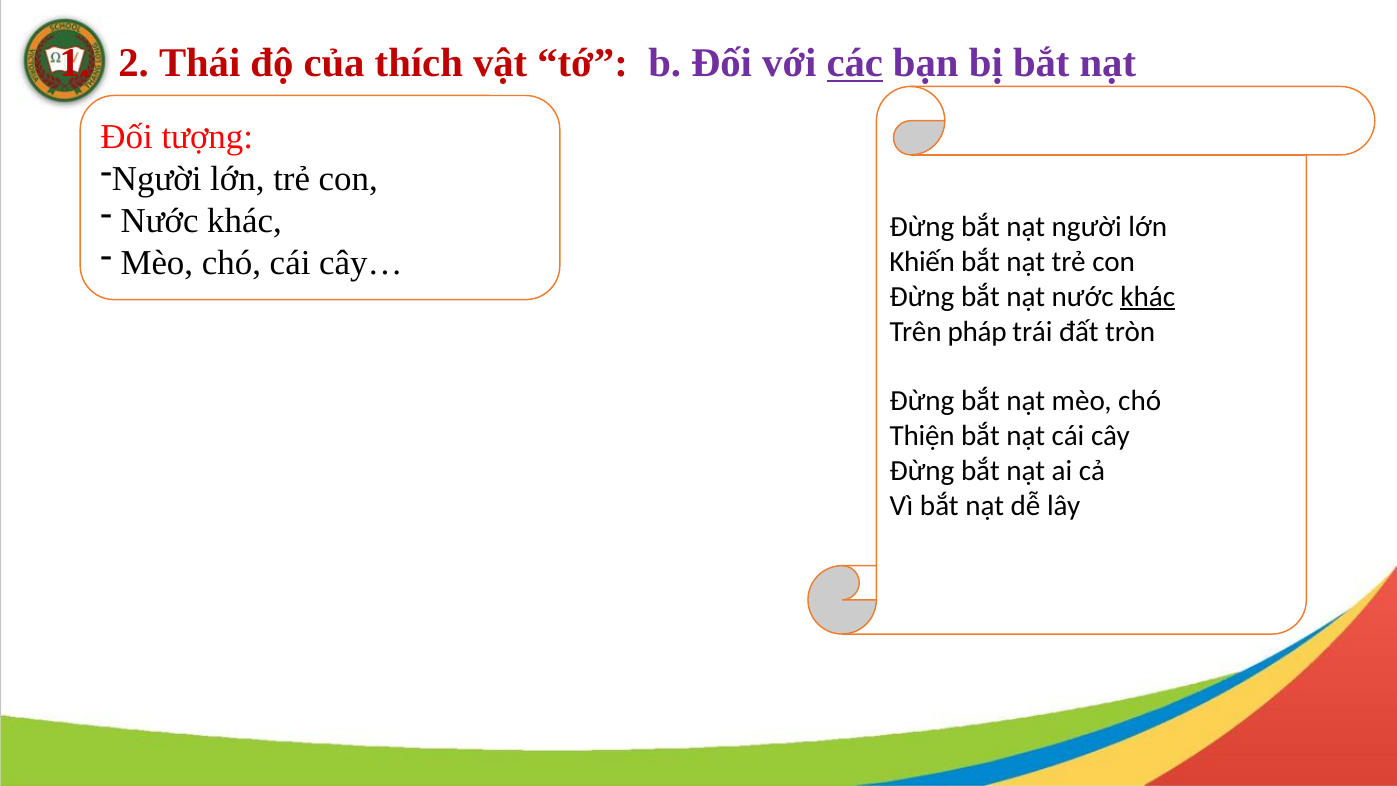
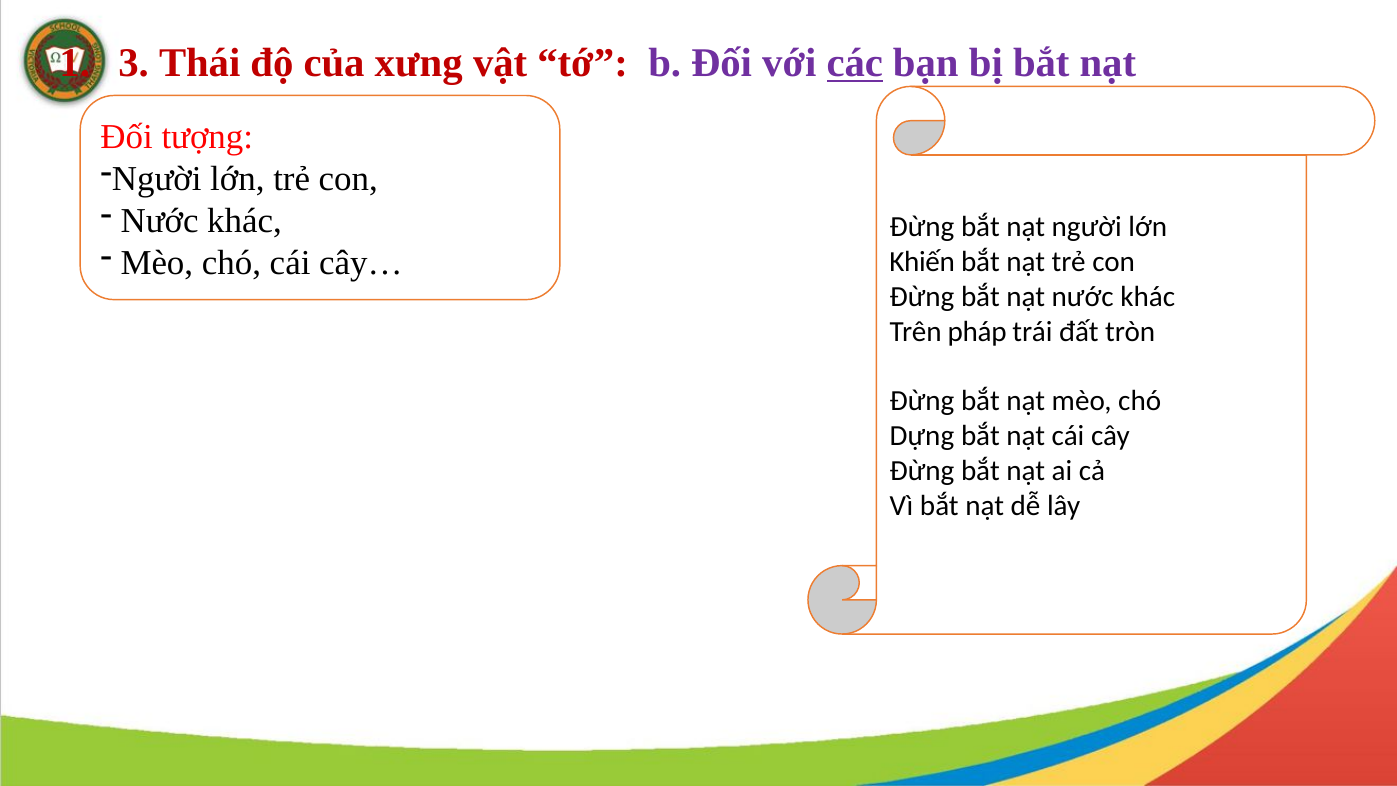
2: 2 -> 3 (134, 64)
thích: thích -> xưng (419, 64)
khác underline: present -> none (1148, 296)
Thiện: Thiện -> Dựng (922, 436)
